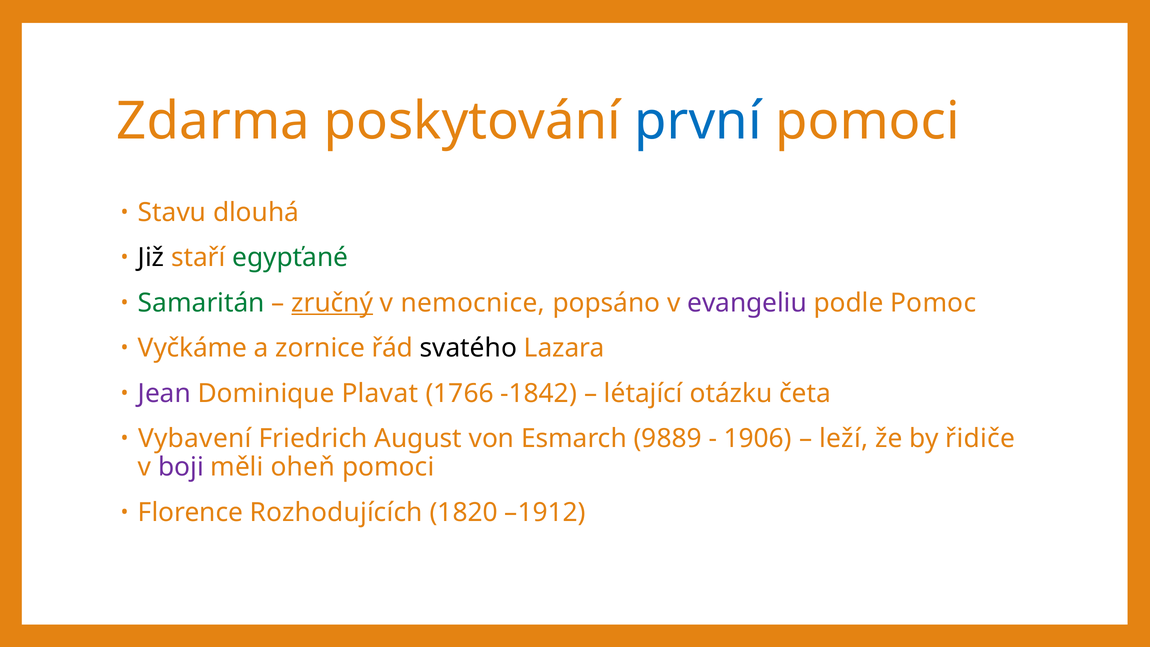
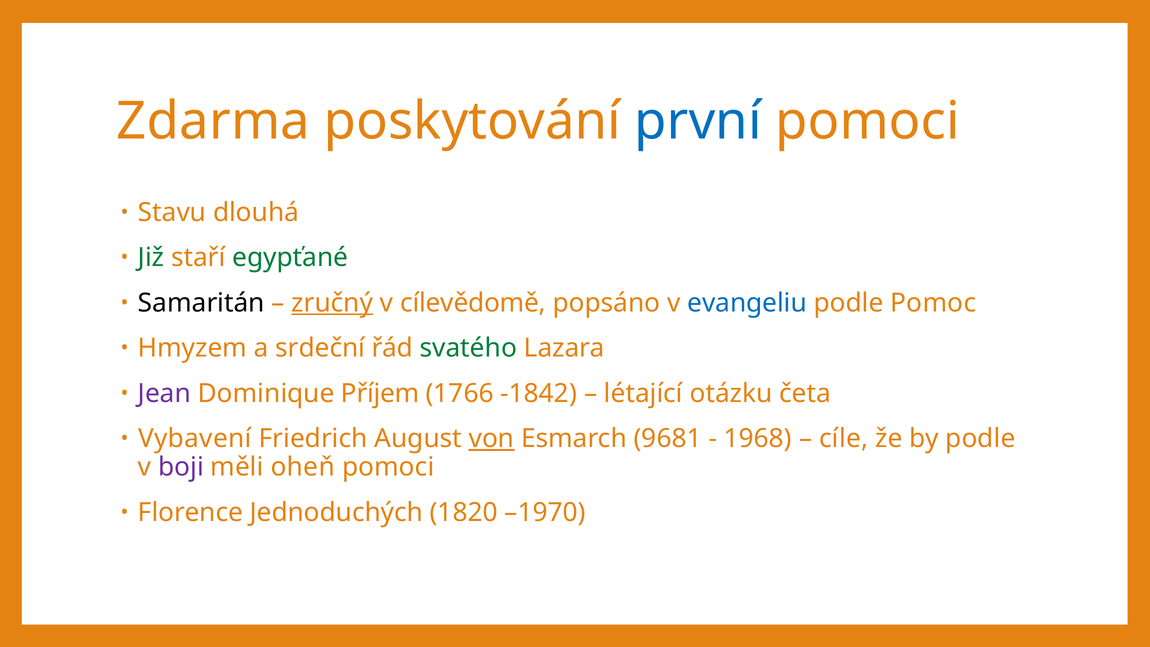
Již colour: black -> green (151, 258)
Samaritán colour: green -> black (201, 303)
nemocnice: nemocnice -> cílevědomě (473, 303)
evangeliu colour: purple -> blue (747, 303)
Vyčkáme: Vyčkáme -> Hmyzem (193, 348)
zornice: zornice -> srdeční (320, 348)
svatého colour: black -> green (468, 348)
Plavat: Plavat -> Příjem (380, 393)
von underline: none -> present (491, 439)
9889: 9889 -> 9681 (668, 439)
1906: 1906 -> 1968 (758, 439)
leží: leží -> cíle (844, 439)
by řidiče: řidiče -> podle (980, 439)
Rozhodujících: Rozhodujících -> Jednoduchých (336, 512)
–1912: –1912 -> –1970 (545, 512)
